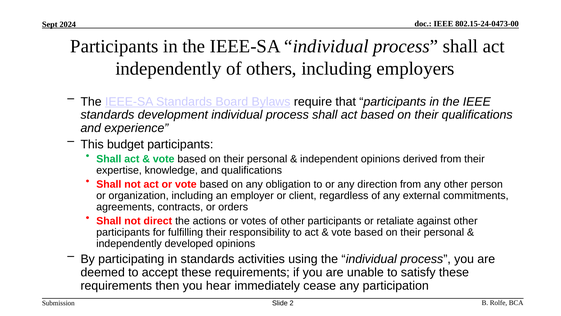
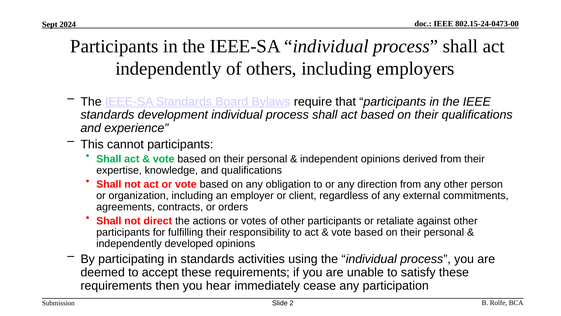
budget: budget -> cannot (125, 144)
